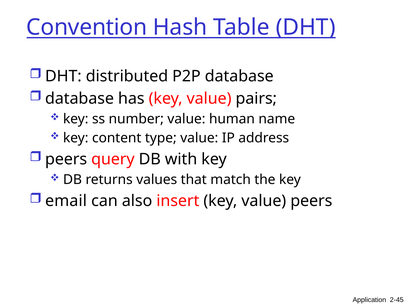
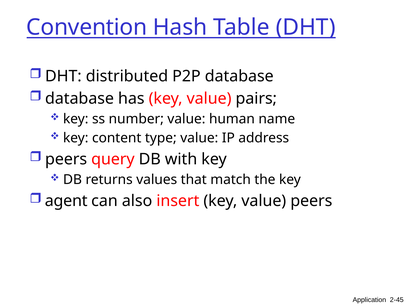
email: email -> agent (66, 201)
